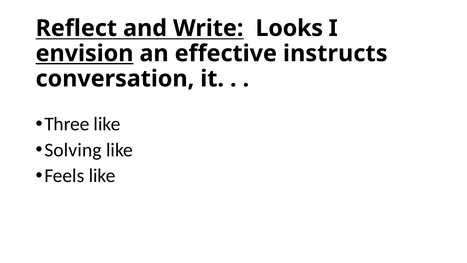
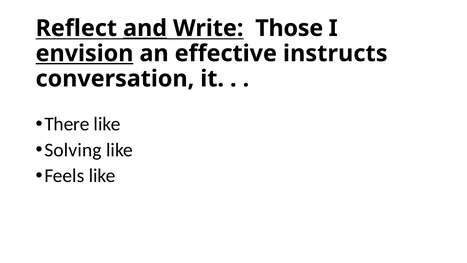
and underline: none -> present (145, 28)
Looks: Looks -> Those (289, 28)
Three: Three -> There (67, 124)
